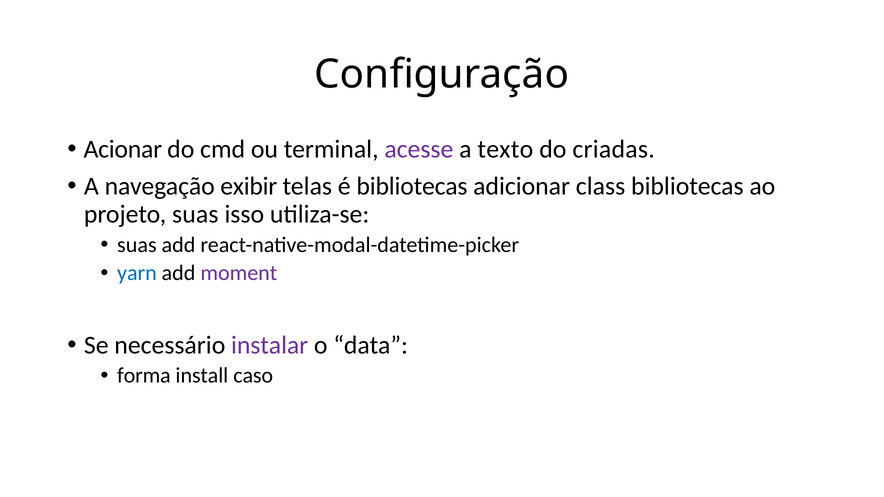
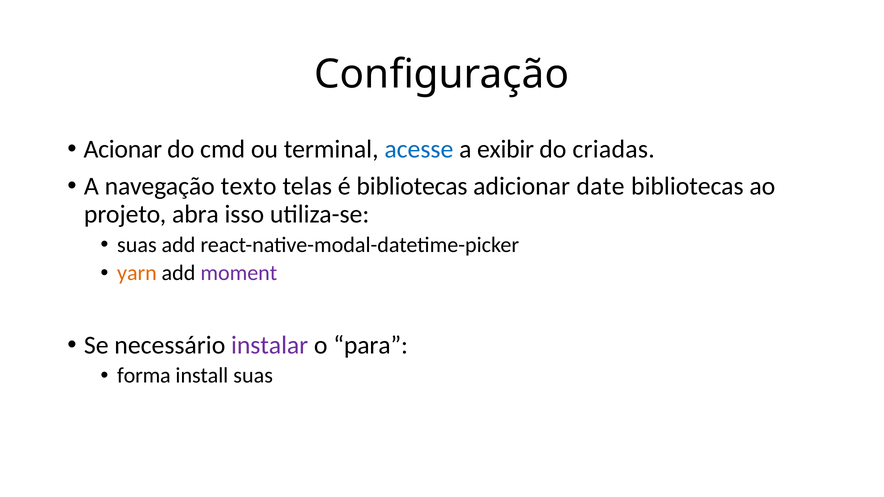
acesse colour: purple -> blue (419, 149)
texto: texto -> exibir (506, 149)
exibir: exibir -> texto (249, 187)
class: class -> date (600, 187)
projeto suas: suas -> abra (195, 214)
yarn colour: blue -> orange (137, 273)
data: data -> para (371, 345)
install caso: caso -> suas (253, 376)
